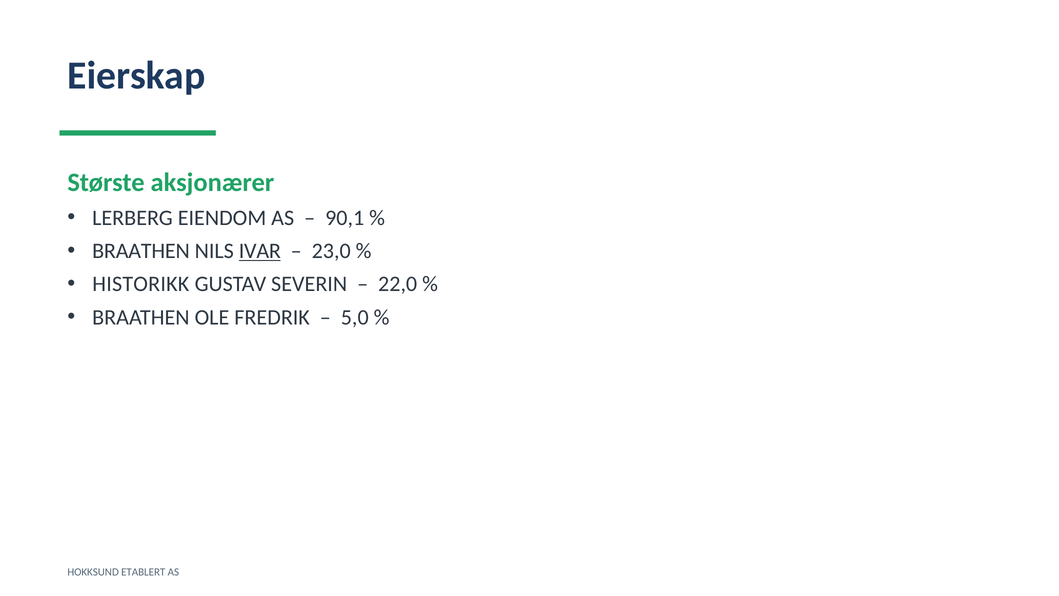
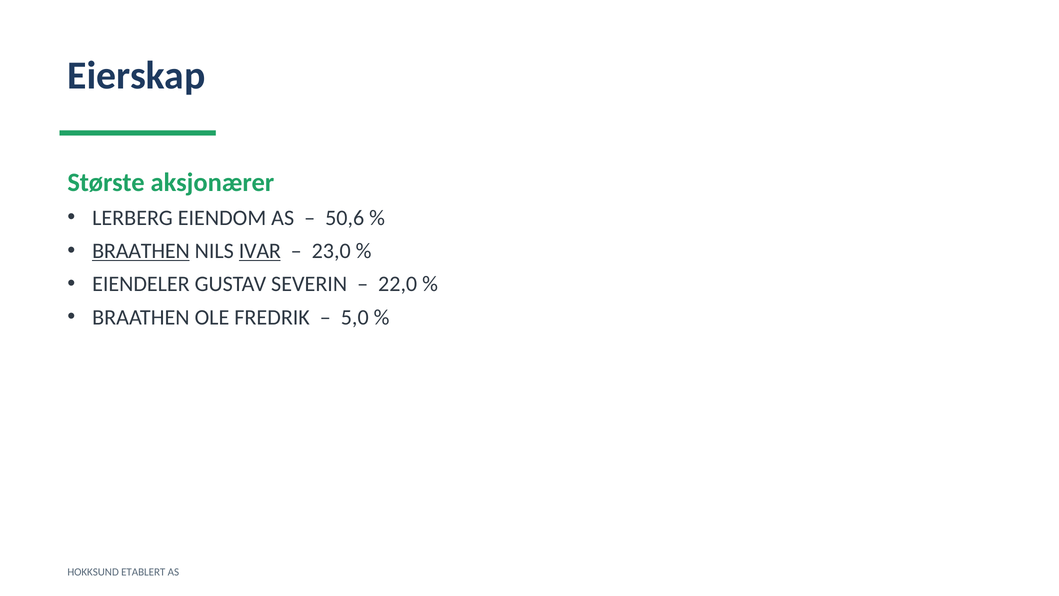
90,1: 90,1 -> 50,6 (345, 218)
BRAATHEN underline: none -> present (141, 251)
HISTORIKK: HISTORIKK -> EIENDELER (141, 284)
